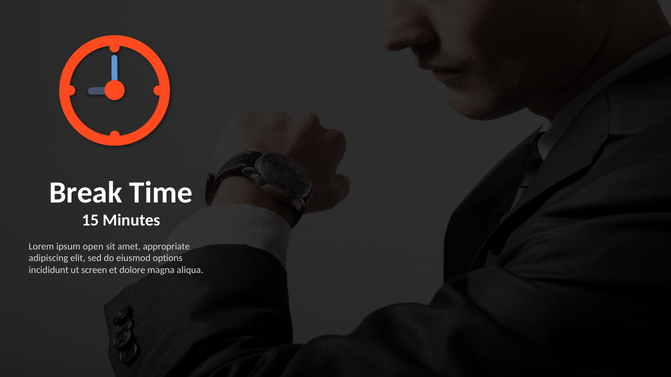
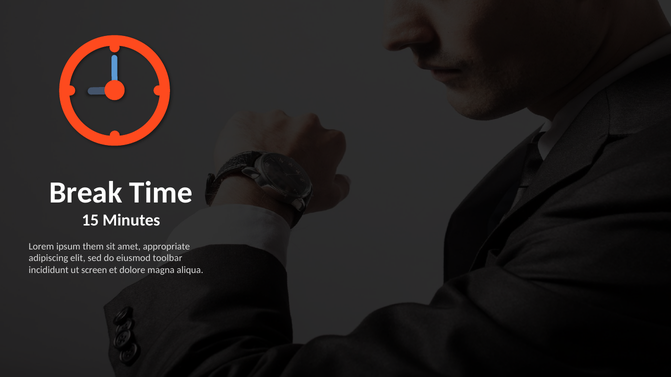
open: open -> them (93, 247)
options: options -> toolbar (168, 258)
